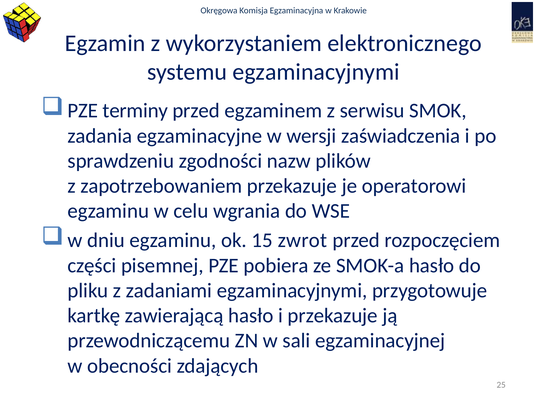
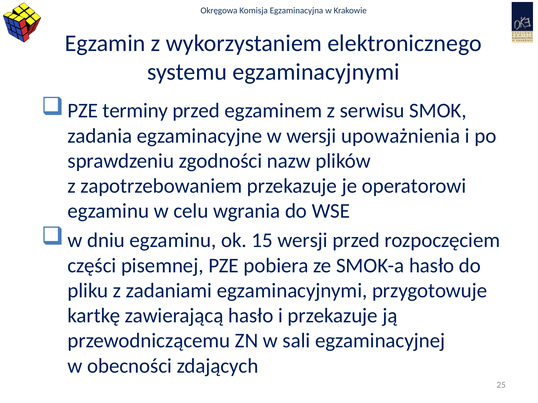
zaświadczenia: zaświadczenia -> upoważnienia (401, 136)
15 zwrot: zwrot -> wersji (303, 241)
